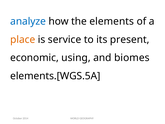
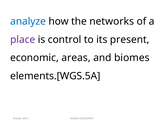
elements: elements -> networks (112, 21)
place colour: orange -> purple (23, 39)
service: service -> control (65, 39)
using: using -> areas (76, 58)
